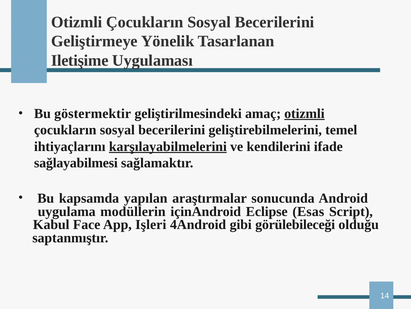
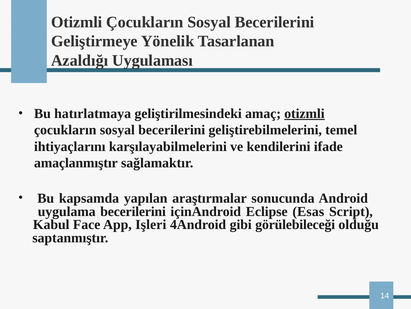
Iletişime: Iletişime -> Azaldığı (80, 60)
göstermektir: göstermektir -> hatırlatmaya (93, 113)
karşılayabilmelerini underline: present -> none (168, 146)
sağlayabilmesi: sağlayabilmesi -> amaçlanmıştır (76, 163)
uygulama modüllerin: modüllerin -> becerilerini (133, 211)
